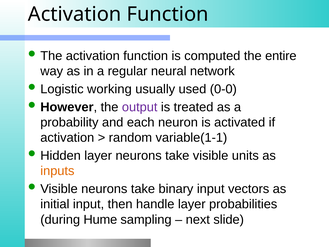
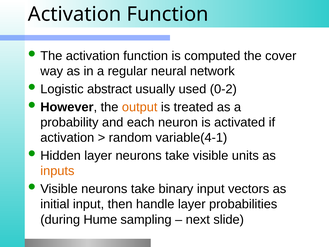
entire: entire -> cover (281, 56)
working: working -> abstract (110, 89)
0-0: 0-0 -> 0-2 (223, 89)
output colour: purple -> orange (140, 107)
variable(1-1: variable(1-1 -> variable(4-1 (191, 138)
